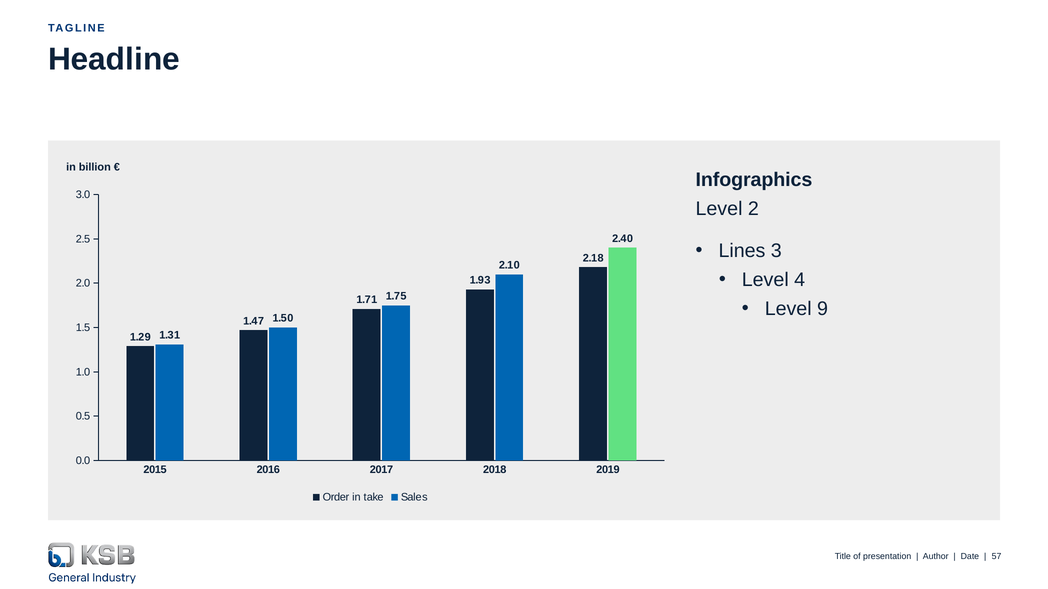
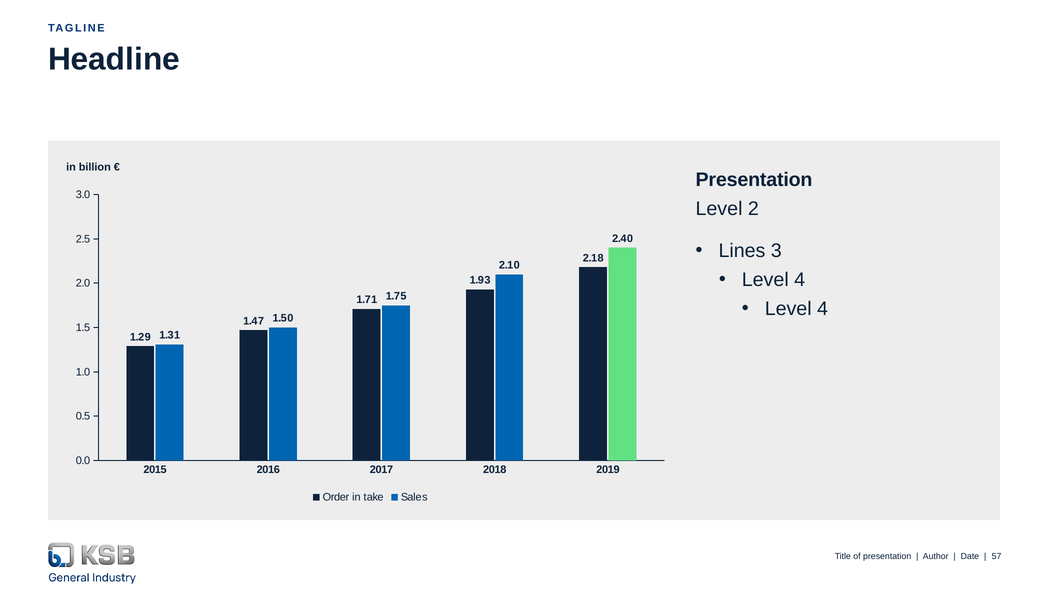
Infographics: Infographics -> Presentation (754, 180)
9: 9 -> 4 (823, 309)
